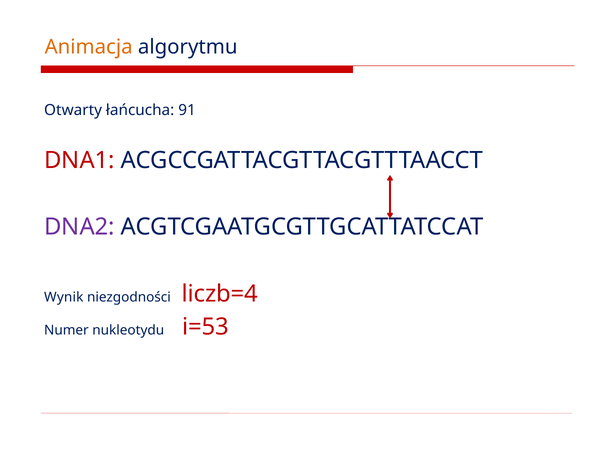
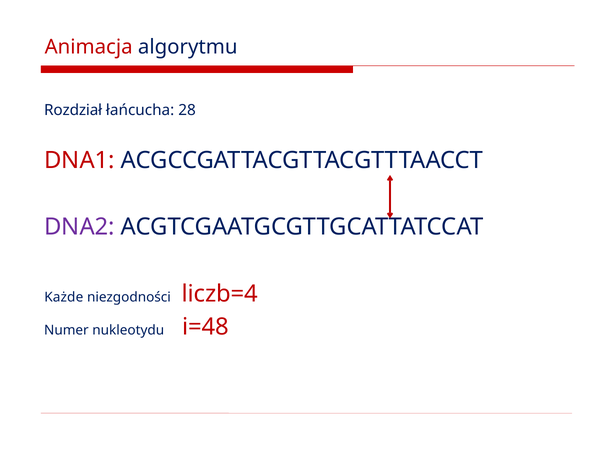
Animacja colour: orange -> red (89, 47)
Otwarty: Otwarty -> Rozdział (73, 110)
91: 91 -> 28 (187, 110)
Wynik: Wynik -> Każde (64, 298)
i=53: i=53 -> i=48 (206, 328)
